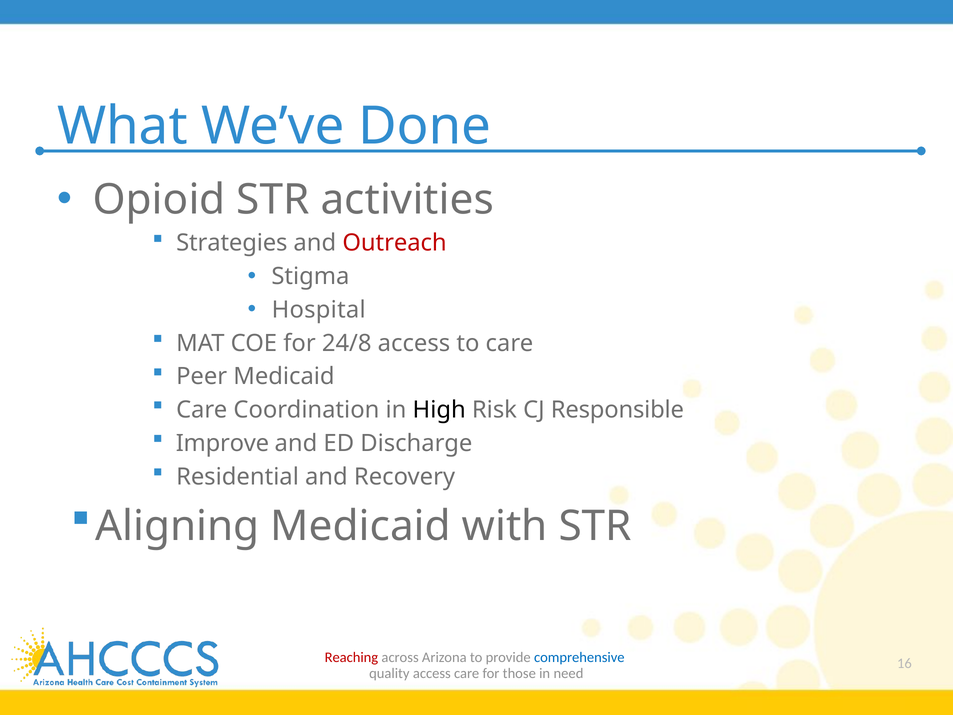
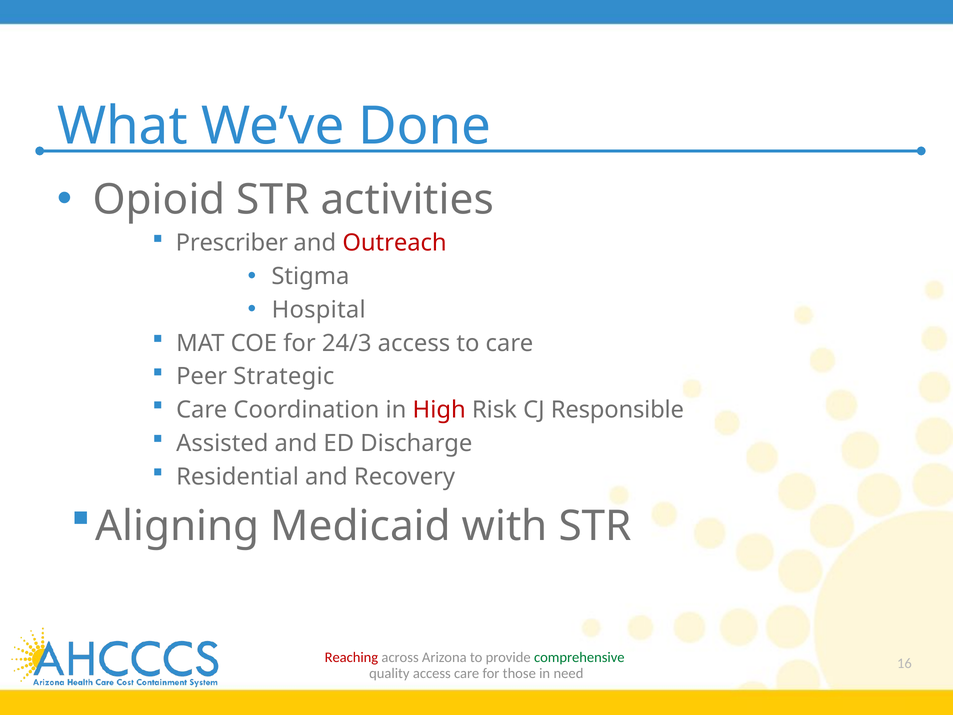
Strategies: Strategies -> Prescriber (232, 243)
24/8: 24/8 -> 24/3 (347, 343)
Peer Medicaid: Medicaid -> Strategic (284, 376)
High colour: black -> red (439, 410)
Improve: Improve -> Assisted (222, 443)
comprehensive colour: blue -> green (579, 657)
